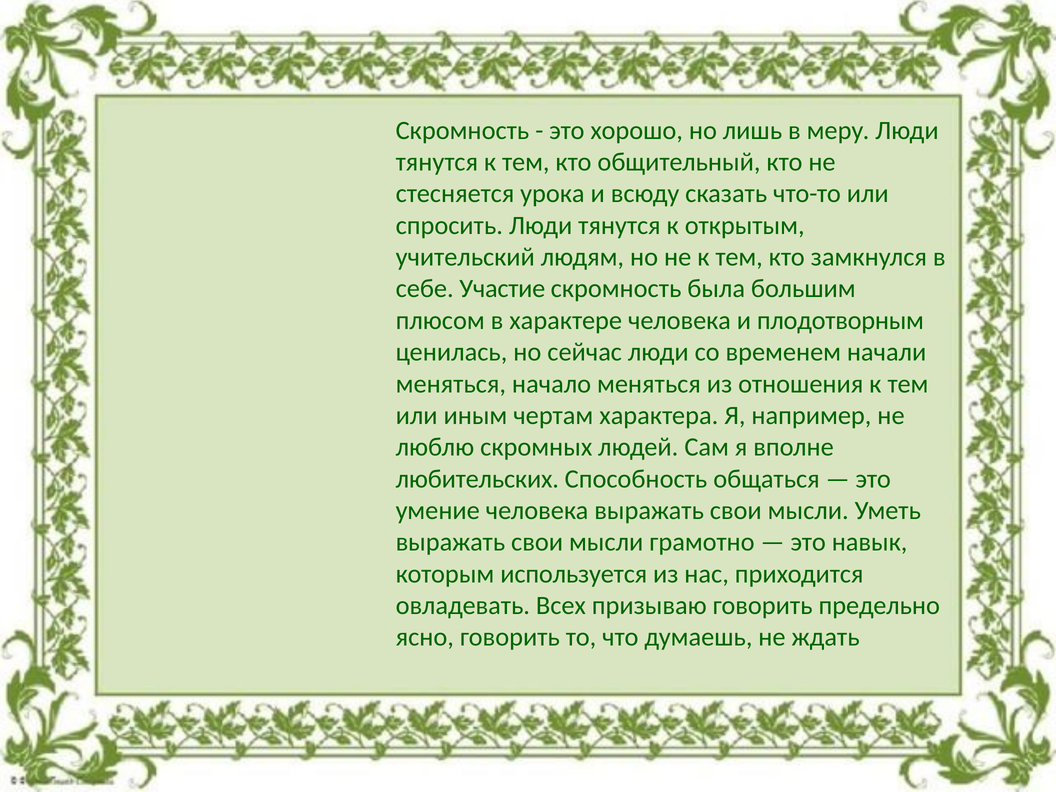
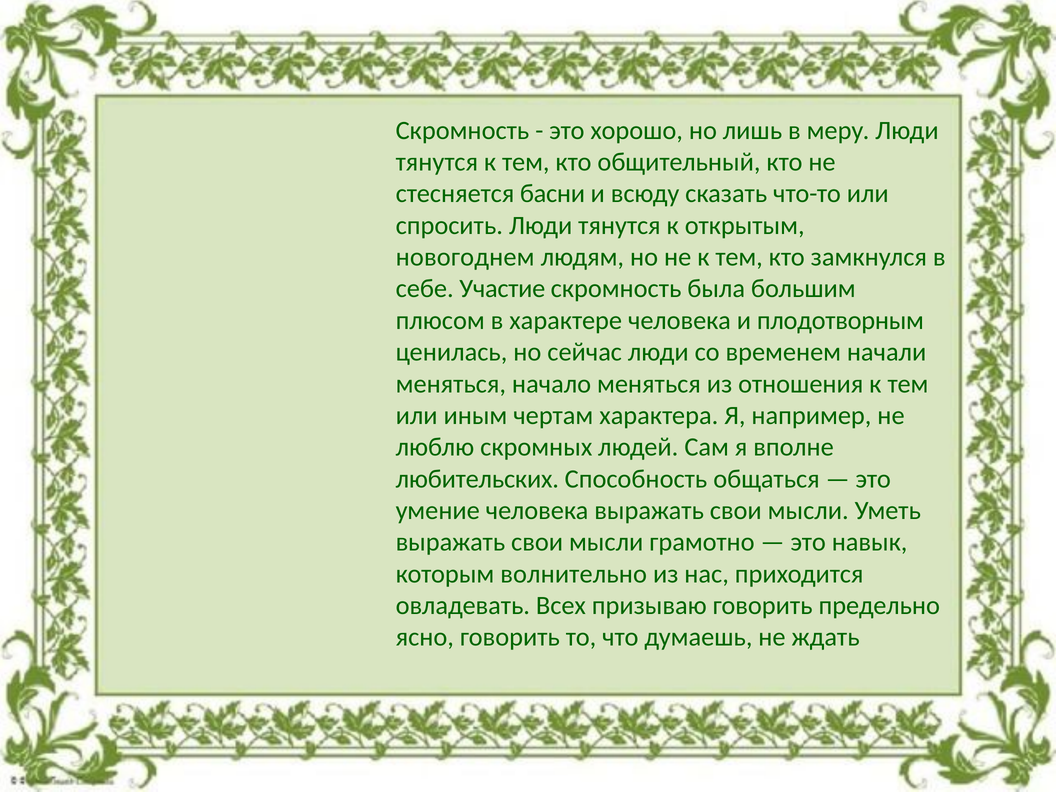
урока: урока -> басни (553, 194)
учительский: учительский -> новогоднем (465, 257)
используется: используется -> волнительно (574, 574)
